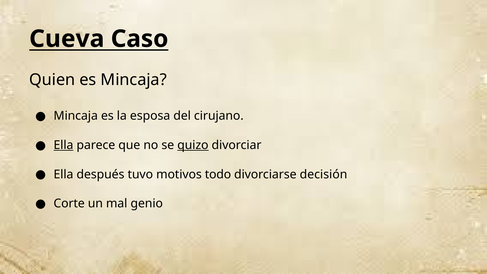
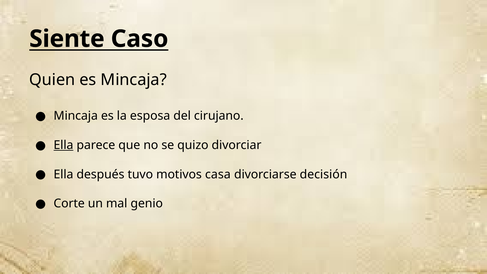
Cueva: Cueva -> Siente (67, 39)
quizo underline: present -> none (193, 145)
todo: todo -> casa (218, 174)
